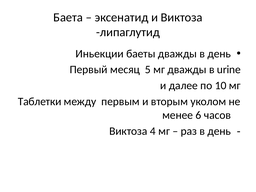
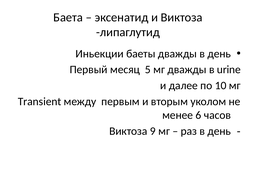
Таблетки: Таблетки -> Transient (40, 102)
4: 4 -> 9 (153, 131)
